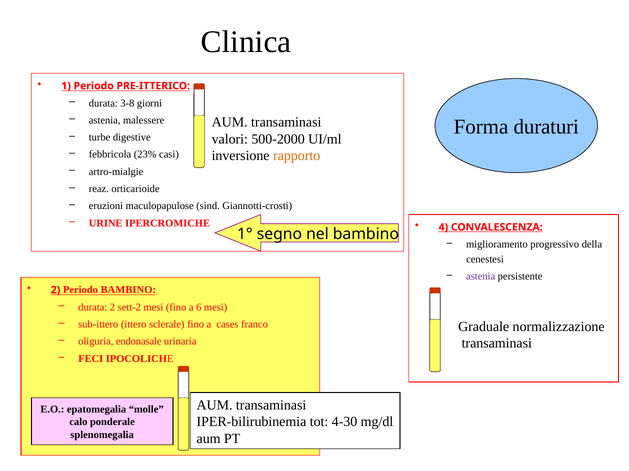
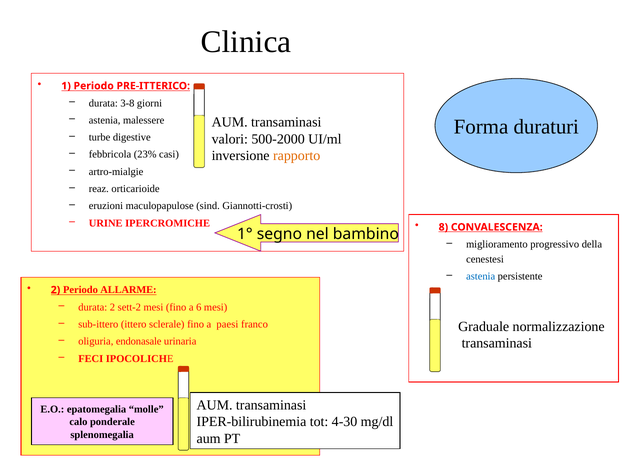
4: 4 -> 8 (443, 228)
astenia colour: purple -> blue (481, 277)
Periodo BAMBINO: BAMBINO -> ALLARME (128, 290)
cases: cases -> paesi (227, 325)
